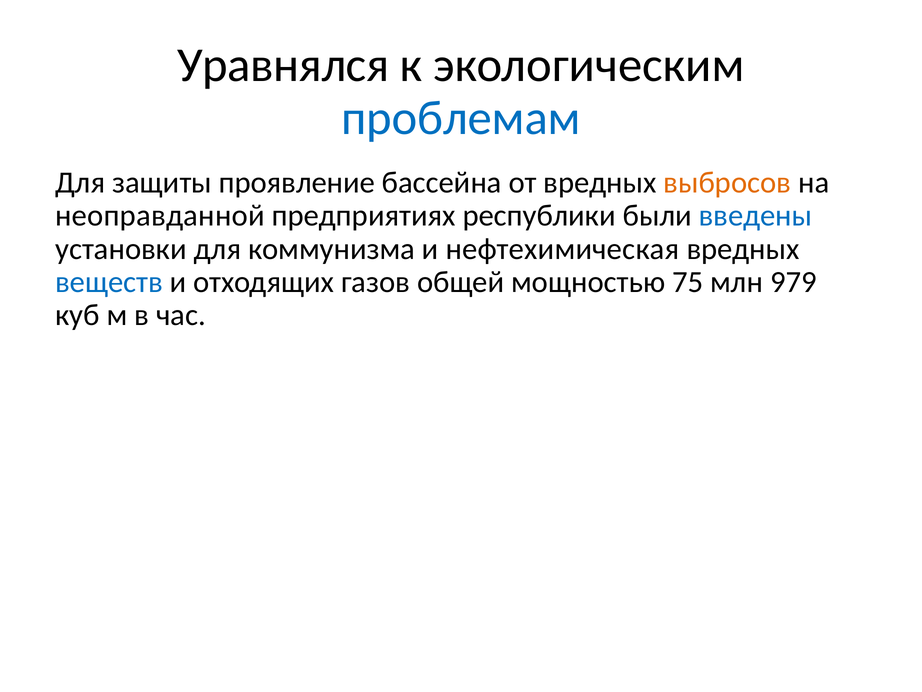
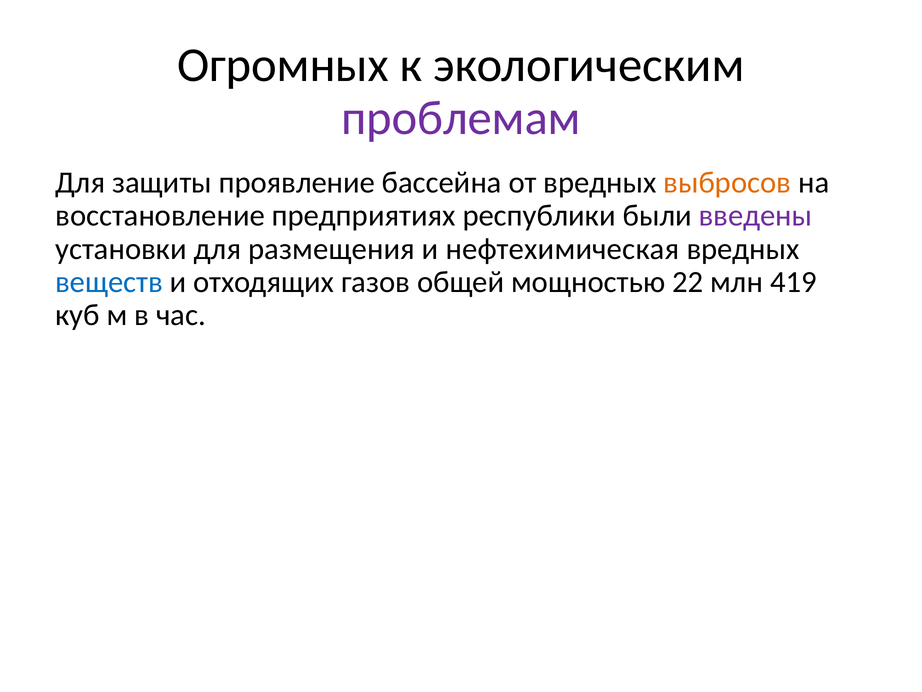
Уравнялся: Уравнялся -> Огромных (283, 65)
проблемам colour: blue -> purple (461, 118)
неоправданной: неоправданной -> восстановление (160, 216)
введены colour: blue -> purple (755, 216)
коммунизма: коммунизма -> размещения (331, 249)
75: 75 -> 22 (688, 282)
979: 979 -> 419 (793, 282)
